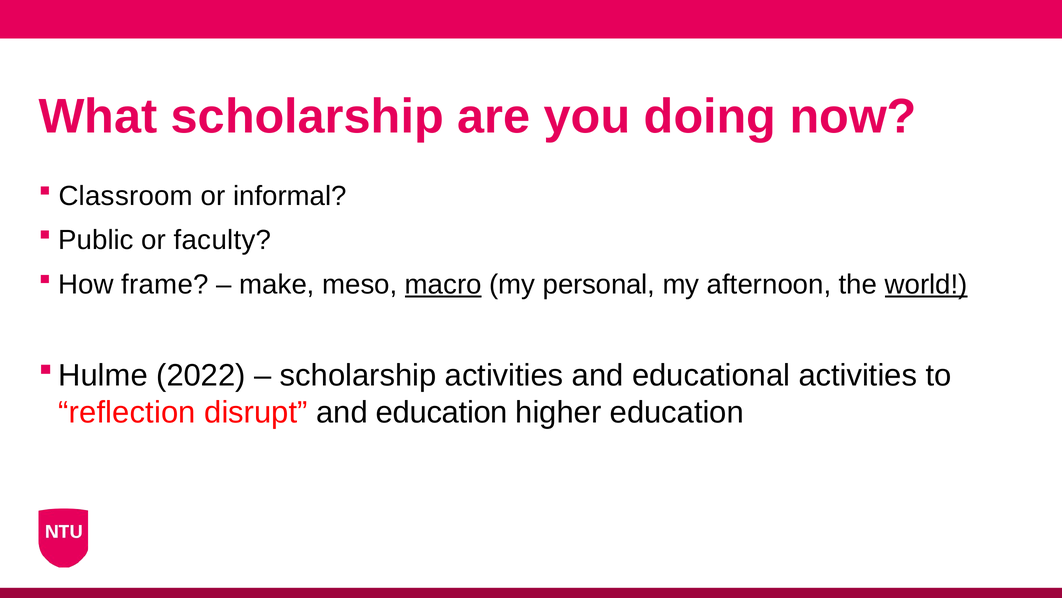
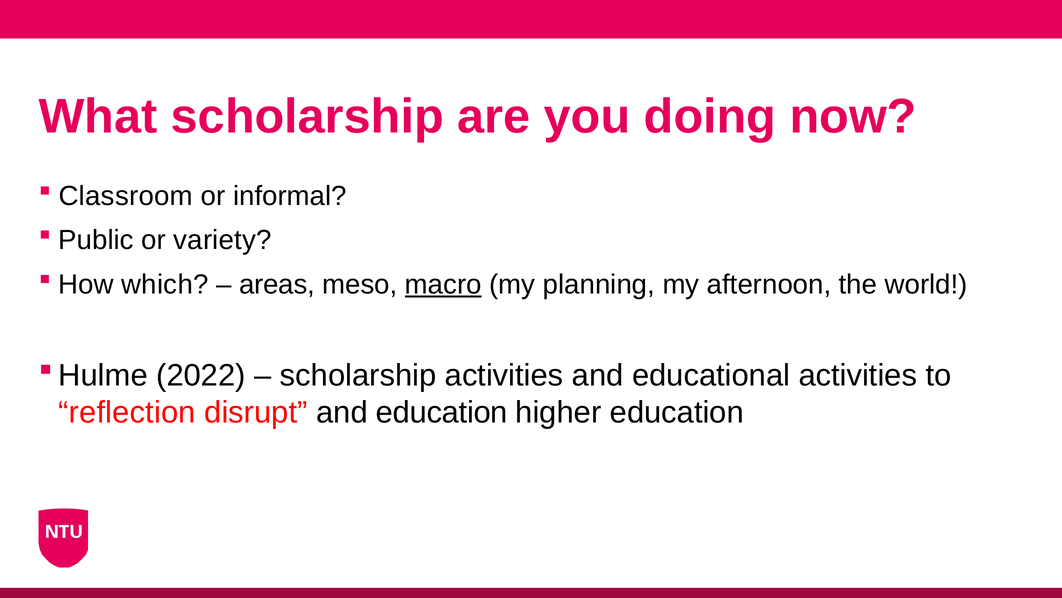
faculty: faculty -> variety (222, 240)
frame: frame -> which (165, 284)
make: make -> areas (277, 284)
personal: personal -> planning (599, 284)
world underline: present -> none (926, 284)
